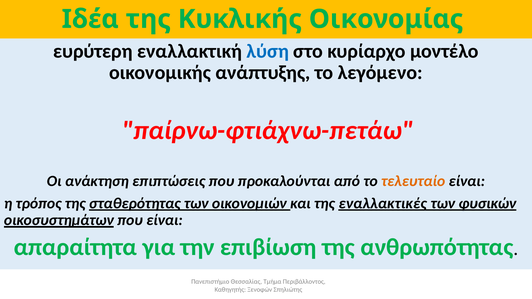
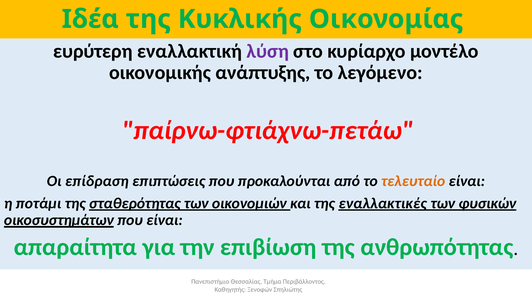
λύση colour: blue -> purple (268, 51)
ανάκτηση: ανάκτηση -> επίδραση (97, 181)
τρόπος: τρόπος -> ποτάμι (39, 204)
